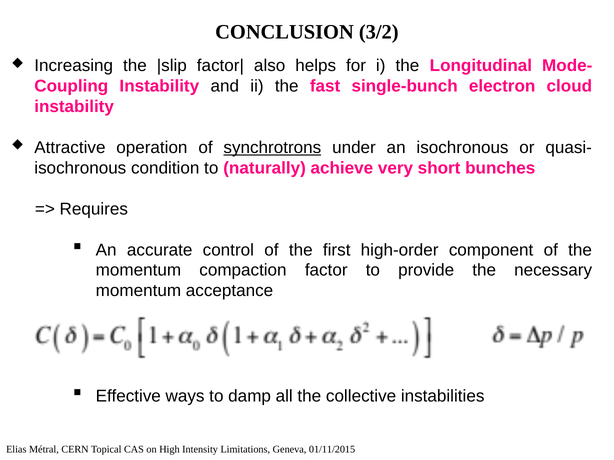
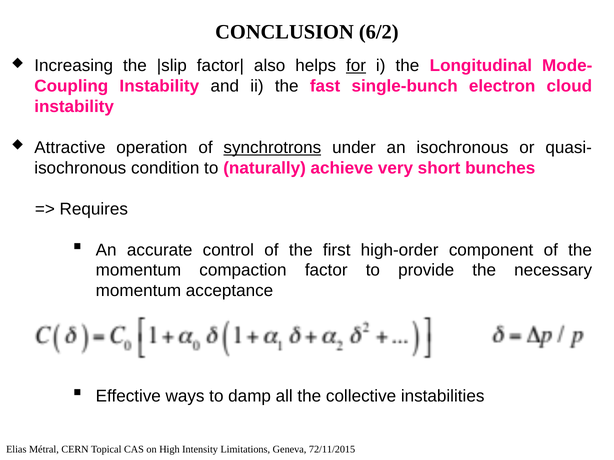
3/2: 3/2 -> 6/2 (379, 32)
for underline: none -> present (356, 66)
01/11/2015: 01/11/2015 -> 72/11/2015 (332, 450)
